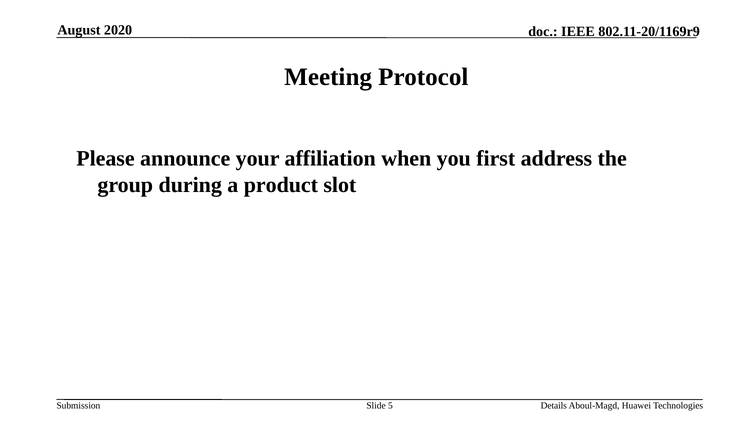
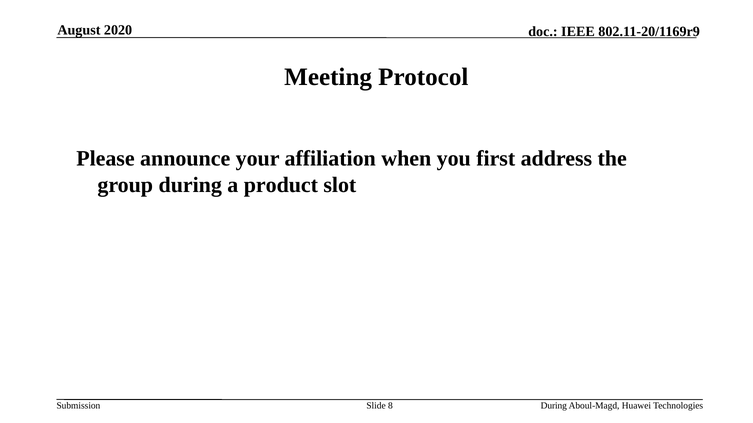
5: 5 -> 8 (390, 406)
Details: Details -> During (554, 406)
